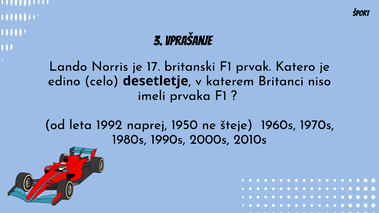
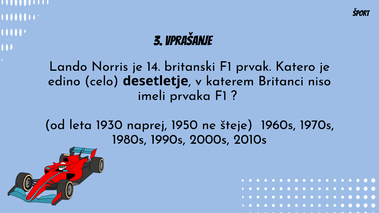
17: 17 -> 14 (153, 66)
1992: 1992 -> 1930 (109, 125)
